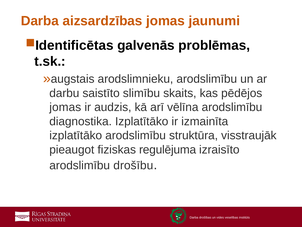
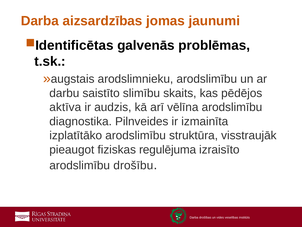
jomas: jomas -> aktīva (65, 107)
diagnostika Izplatītāko: Izplatītāko -> Pilnveides (142, 121)
